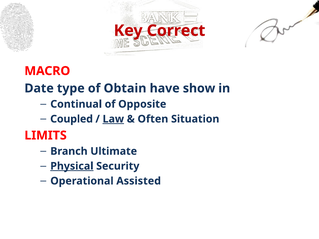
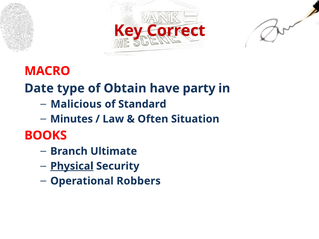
show: show -> party (199, 88)
Continual: Continual -> Malicious (76, 104)
Opposite: Opposite -> Standard (142, 104)
Coupled: Coupled -> Minutes (72, 119)
Law underline: present -> none (113, 119)
LIMITS: LIMITS -> BOOKS (46, 136)
Assisted: Assisted -> Robbers (139, 181)
